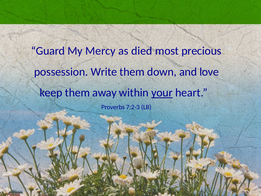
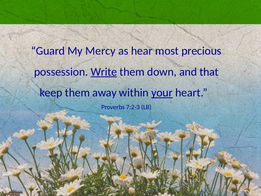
died: died -> hear (142, 51)
Write underline: none -> present (104, 72)
love: love -> that (209, 72)
